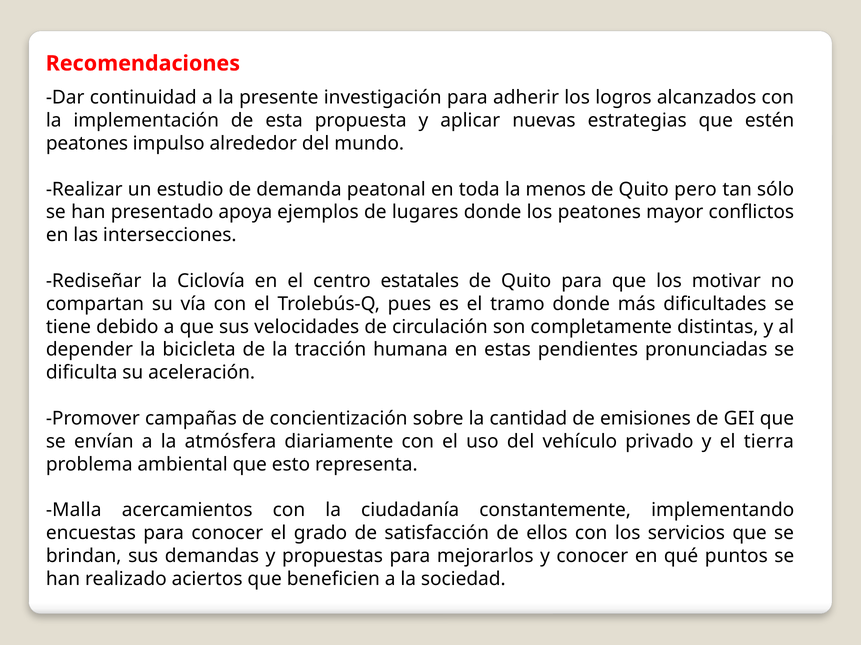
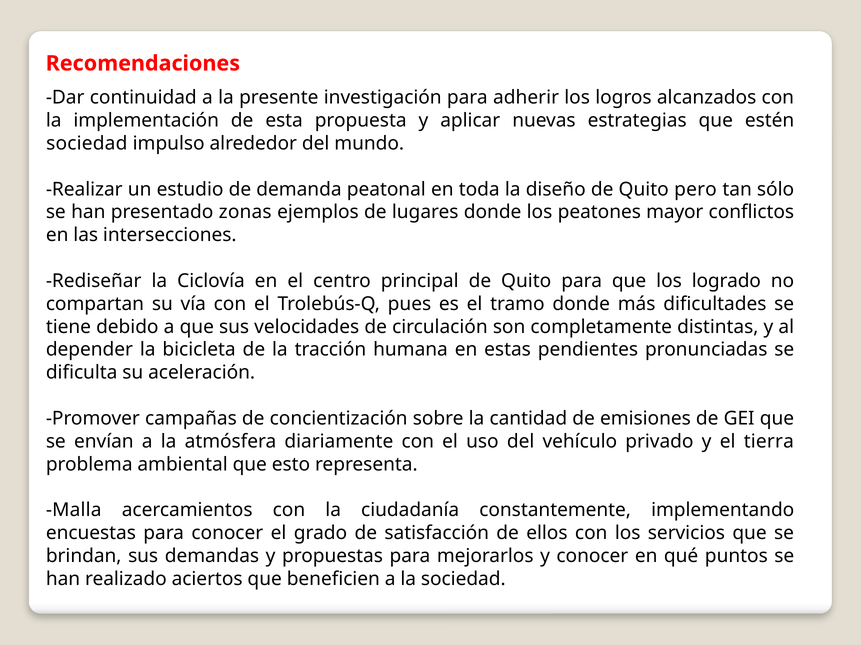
peatones: peatones -> sociedad (87, 144)
menos: menos -> diseño (556, 189)
apoya: apoya -> zonas (245, 212)
estatales: estatales -> principal (420, 281)
motivar: motivar -> logrado (726, 281)
